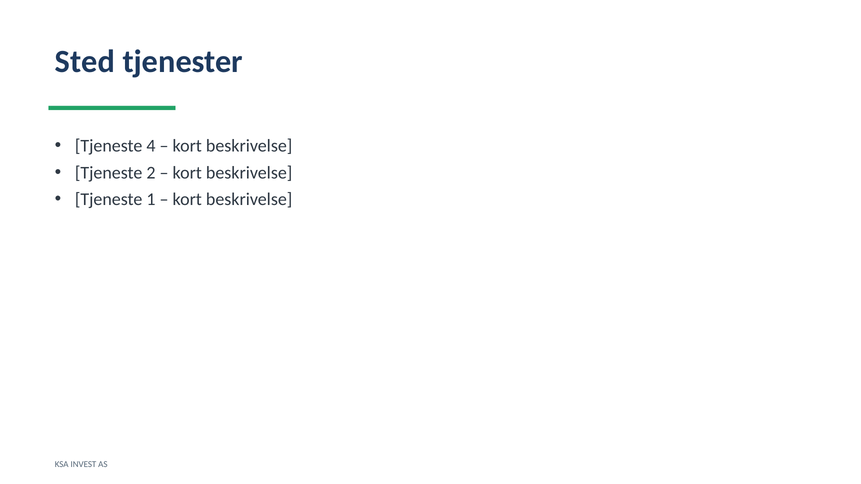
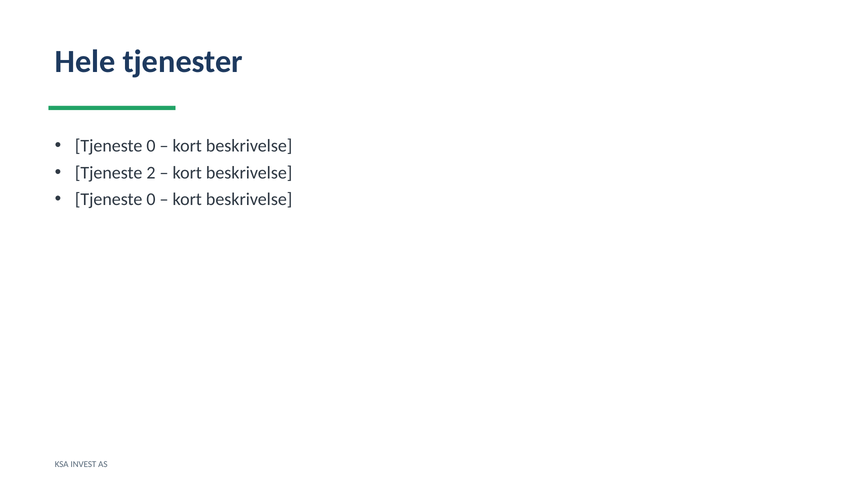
Sted: Sted -> Hele (85, 61)
4: 4 -> 0 (151, 146)
1: 1 -> 0 (151, 200)
